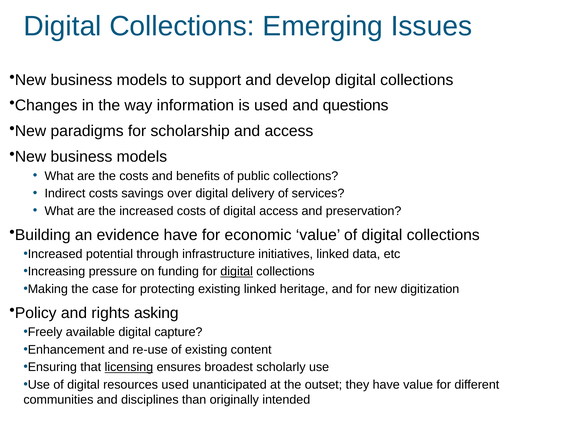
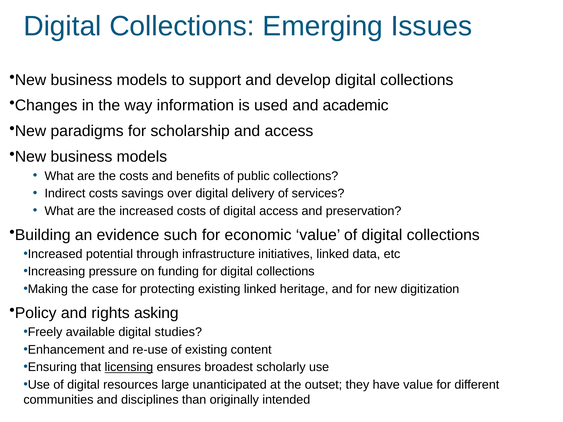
questions: questions -> academic (356, 106)
evidence have: have -> such (181, 235)
digital underline: present -> none (237, 272)
capture: capture -> studies (178, 332)
resources used: used -> large (175, 385)
